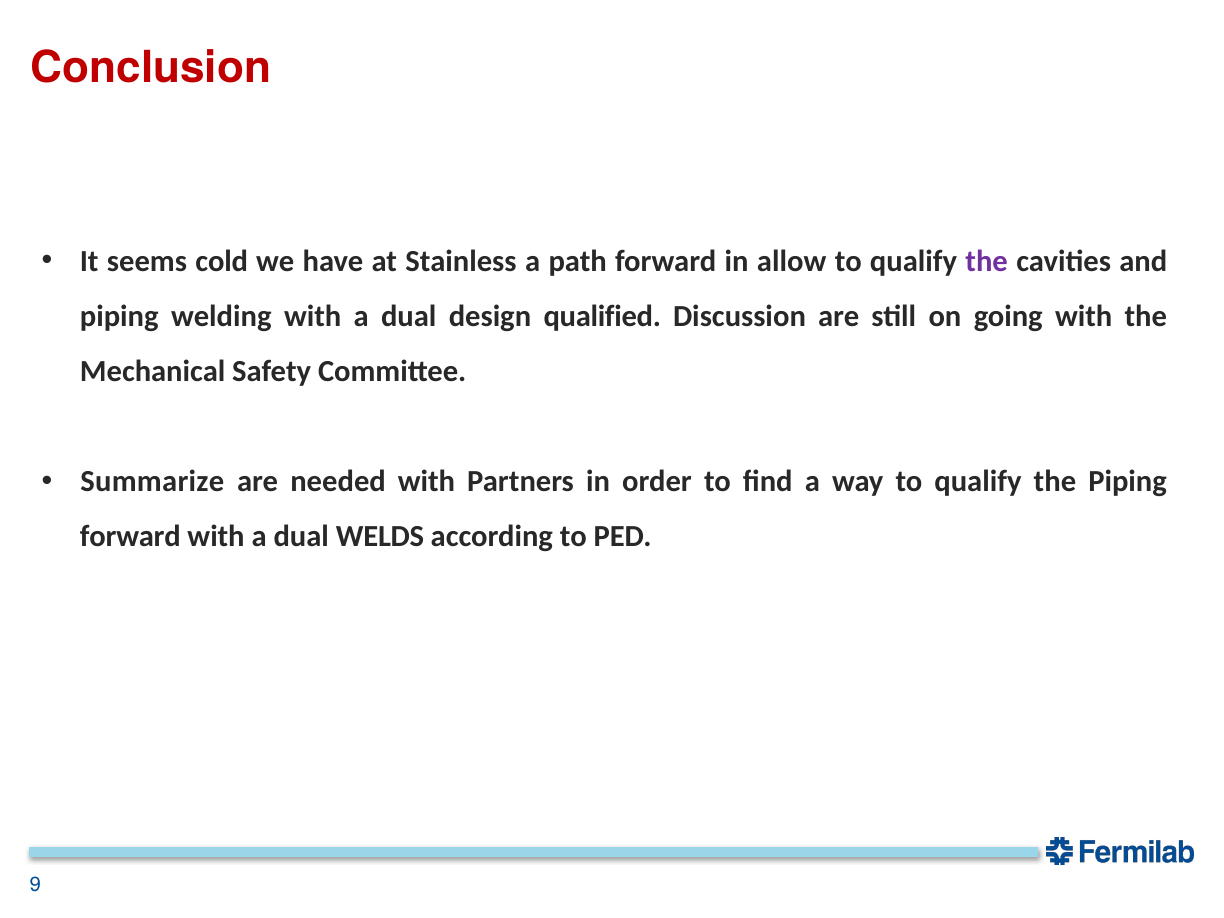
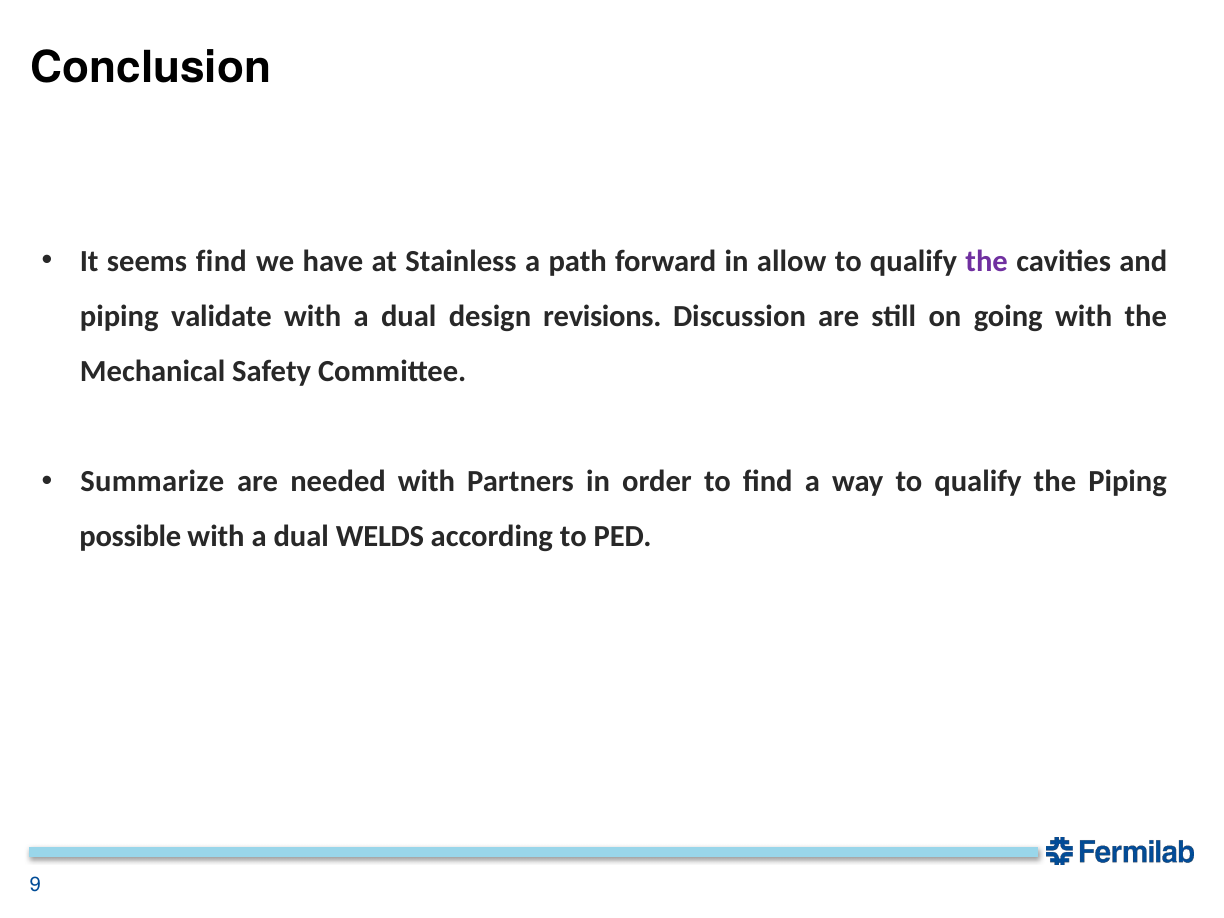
Conclusion colour: red -> black (151, 68)
seems cold: cold -> find (221, 261)
welding: welding -> validate (221, 316)
qualified: qualified -> revisions (602, 316)
forward: forward -> possible (130, 537)
